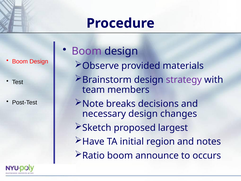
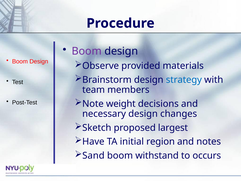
strategy colour: purple -> blue (184, 80)
breaks: breaks -> weight (121, 104)
Ratio: Ratio -> Sand (93, 155)
announce: announce -> withstand (157, 155)
